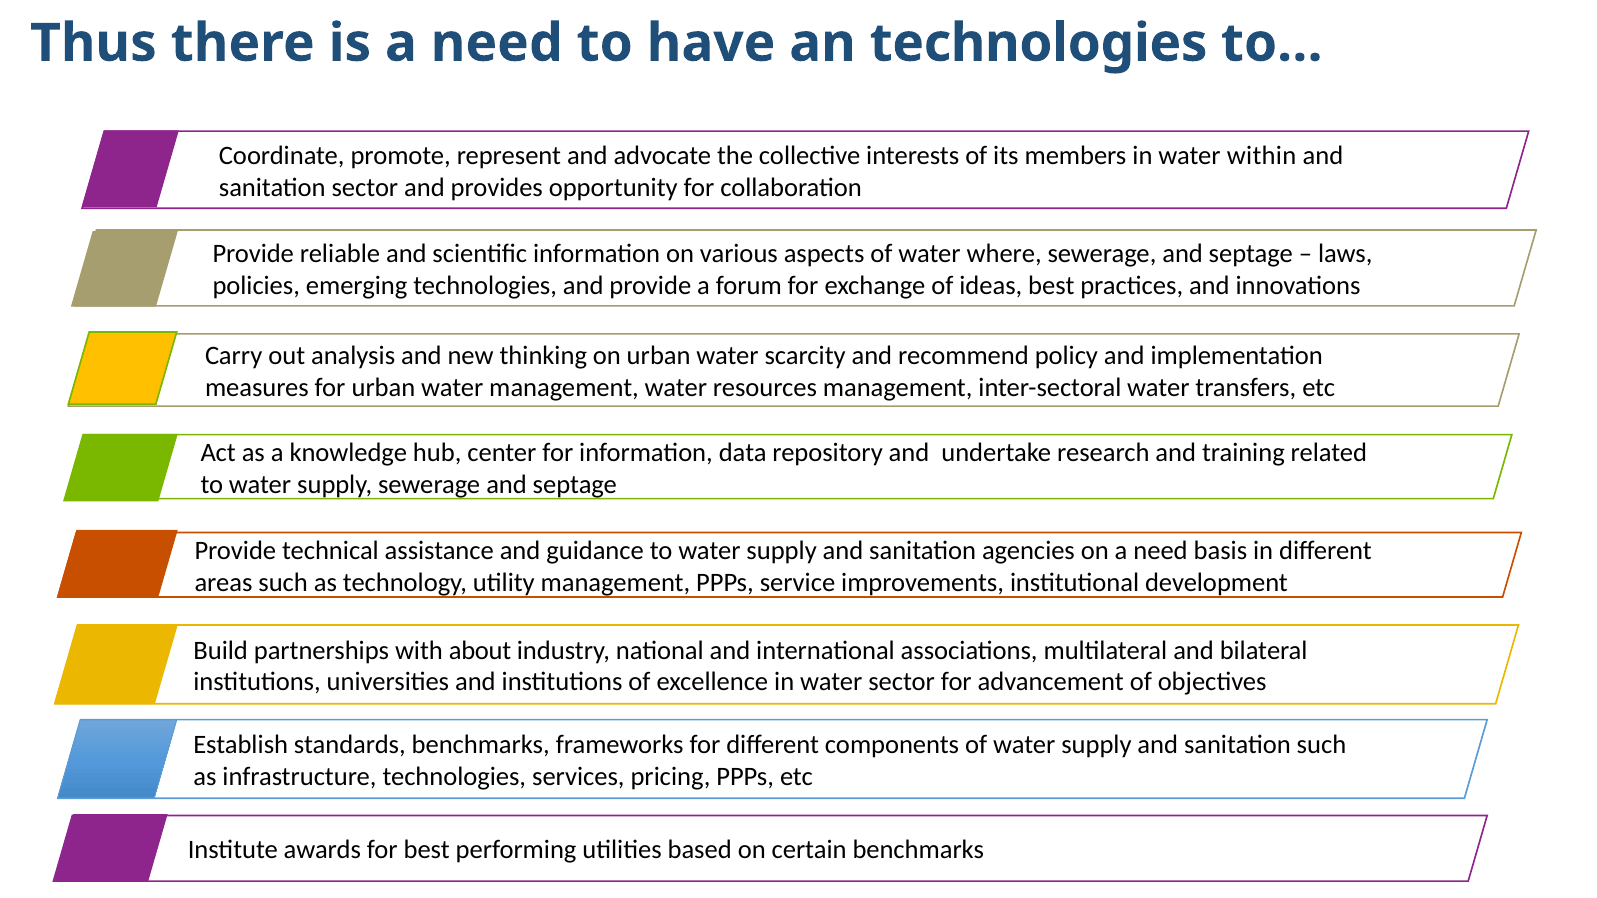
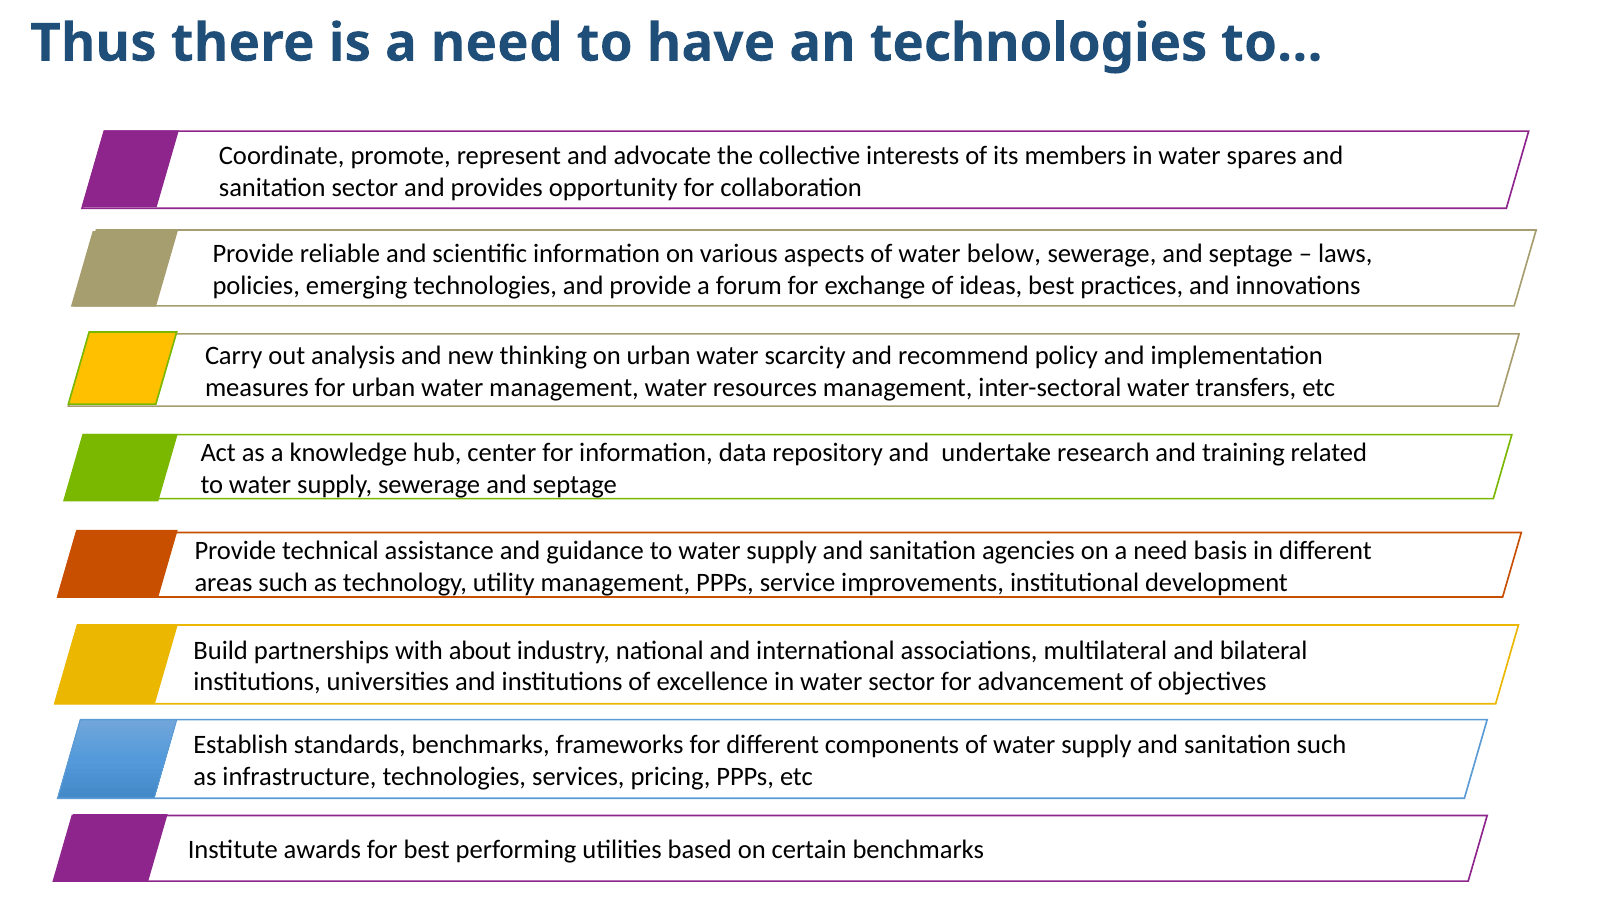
within: within -> spares (1262, 156)
where: where -> below (1004, 254)
